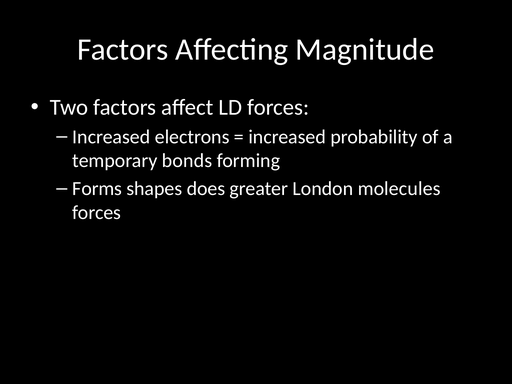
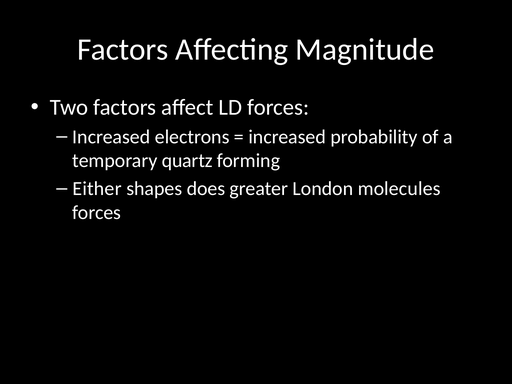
bonds: bonds -> quartz (187, 161)
Forms: Forms -> Either (97, 189)
